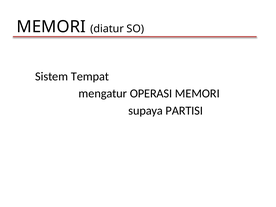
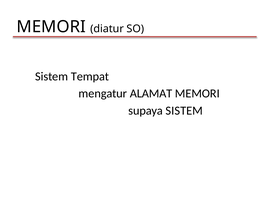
OPERASI: OPERASI -> ALAMAT (151, 94)
supaya PARTISI: PARTISI -> SISTEM (184, 111)
